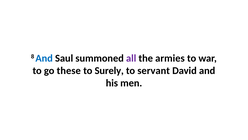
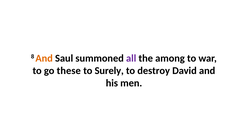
And colour: blue -> orange (44, 58)
armies: armies -> among (170, 58)
servant: servant -> destroy (154, 70)
